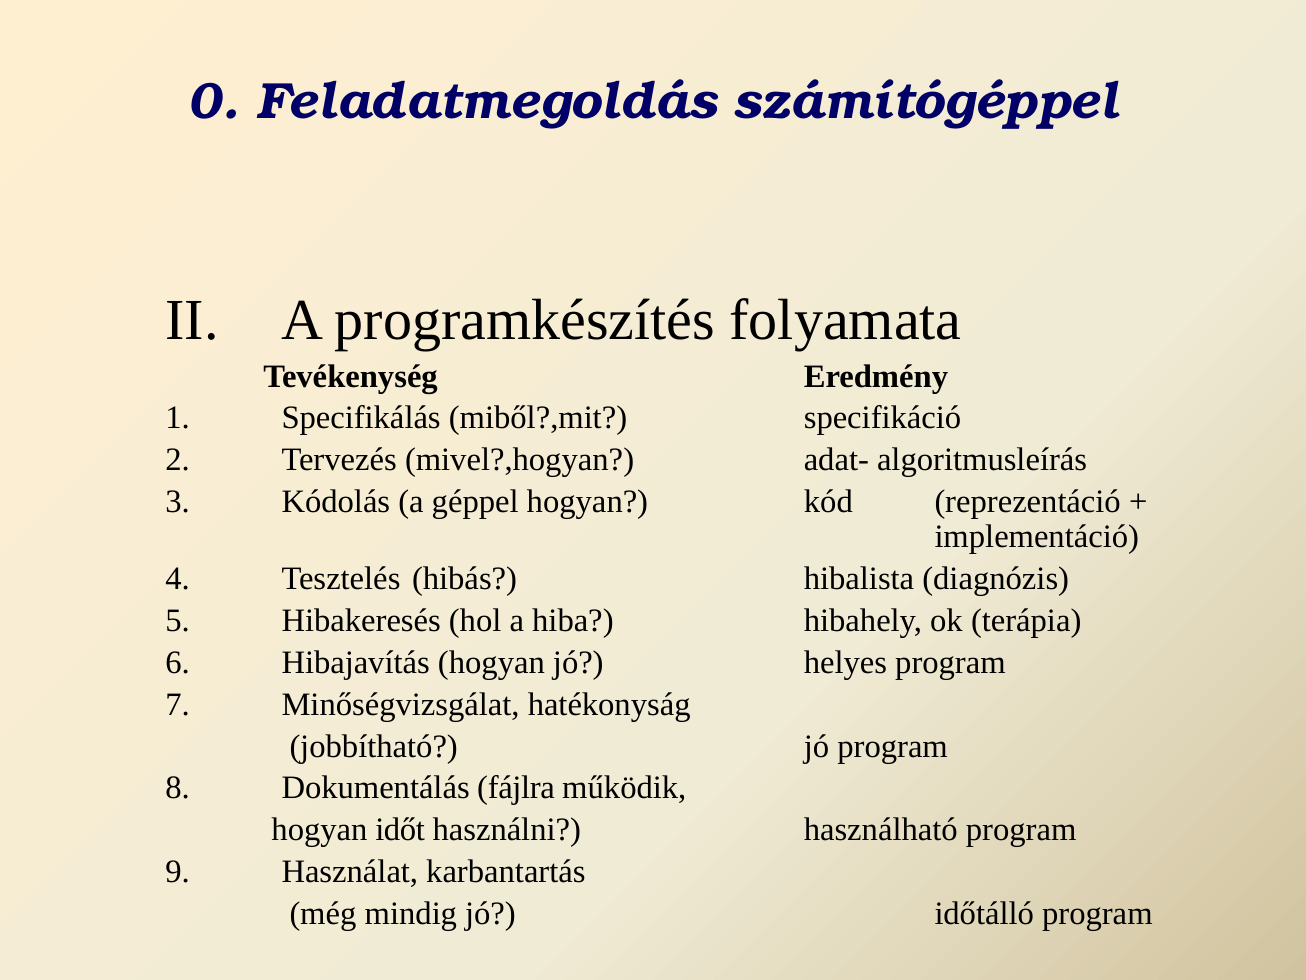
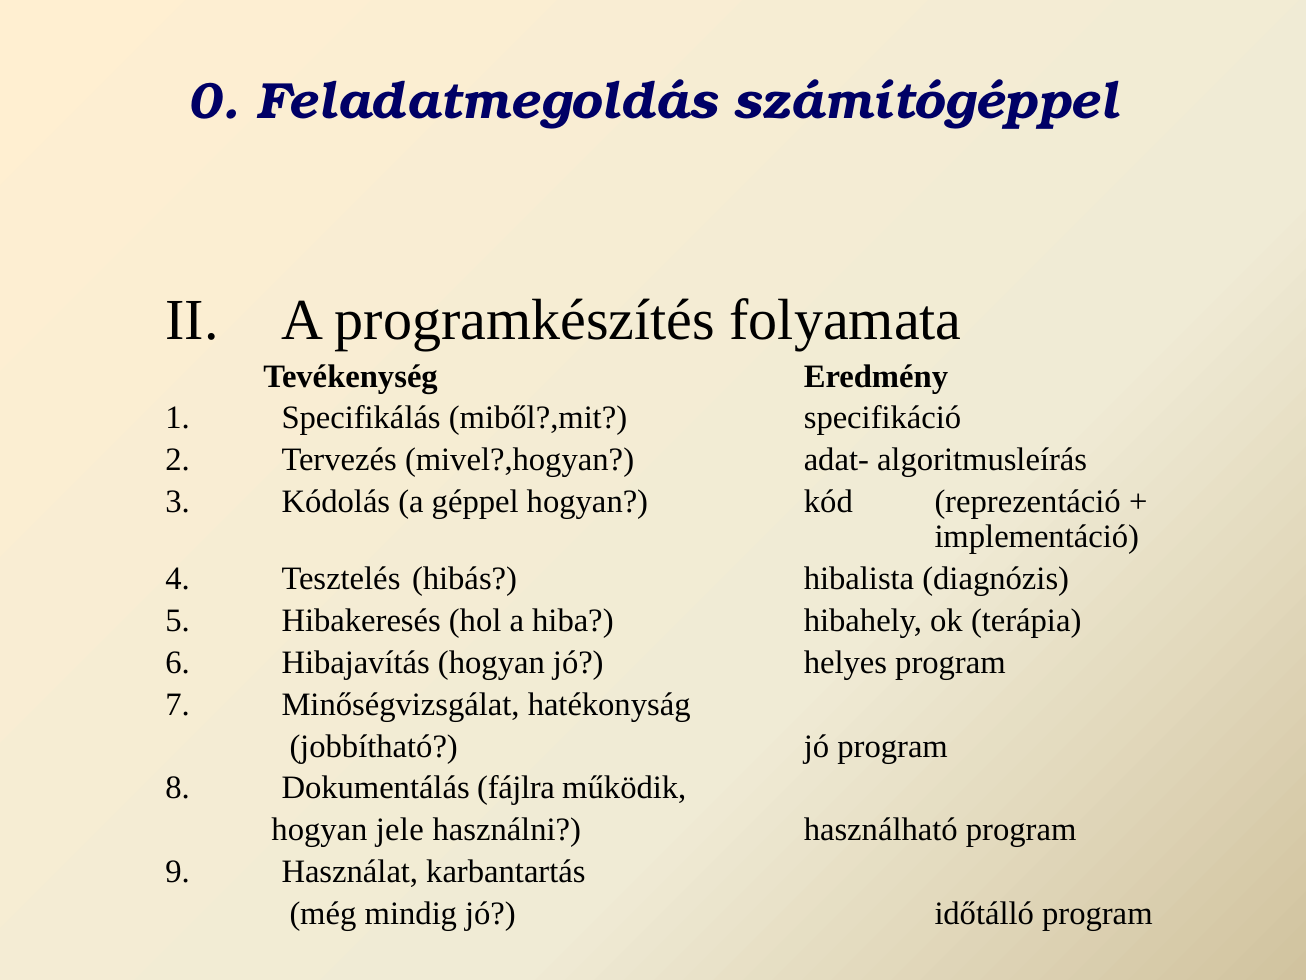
időt: időt -> jele (400, 829)
